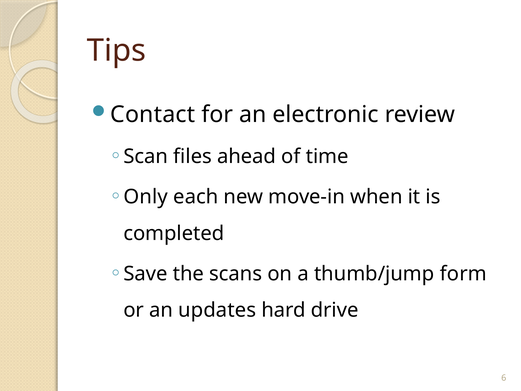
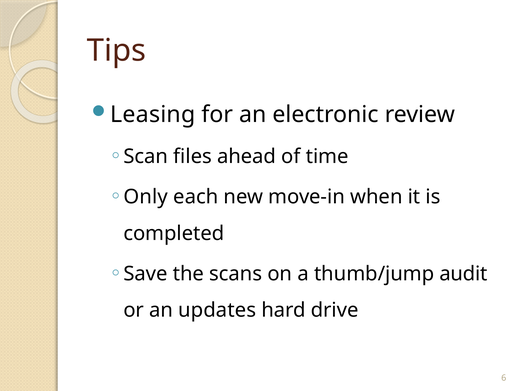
Contact: Contact -> Leasing (153, 115)
form: form -> audit (464, 274)
